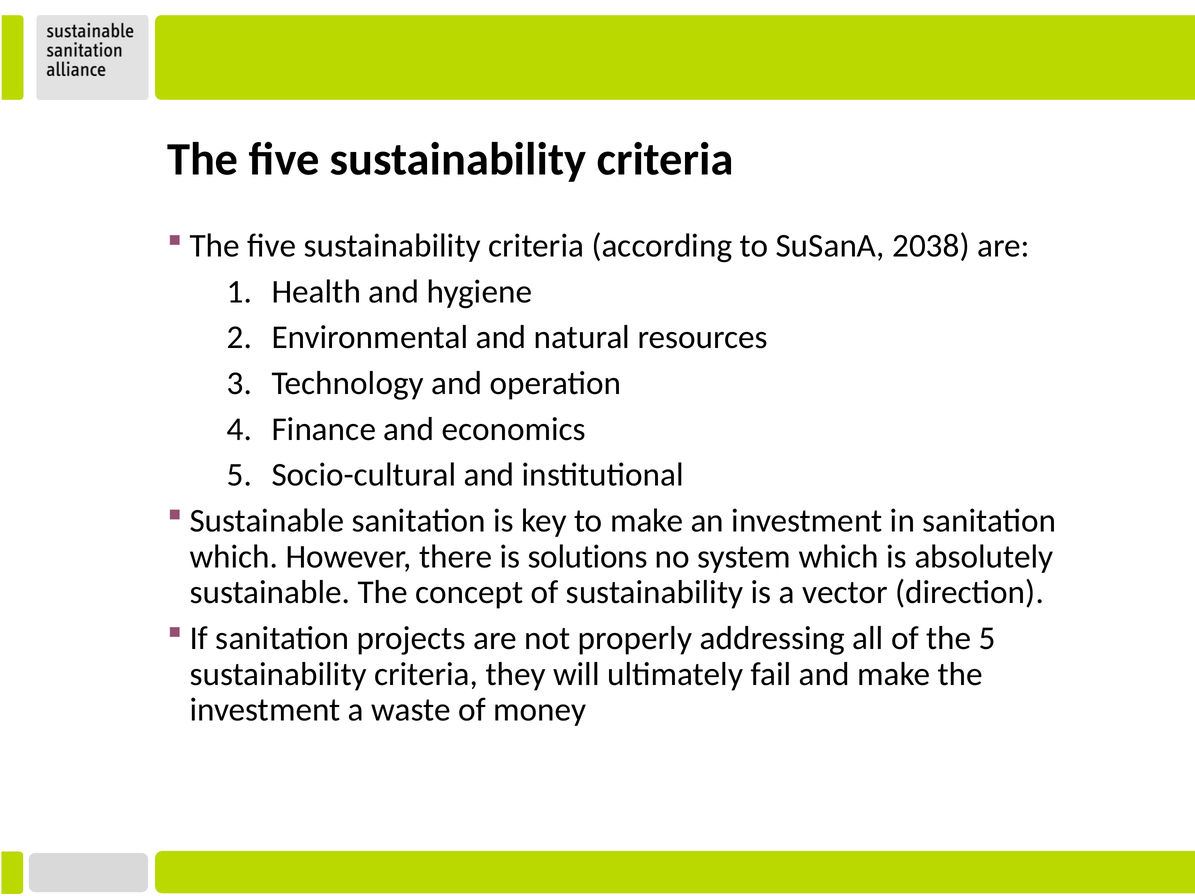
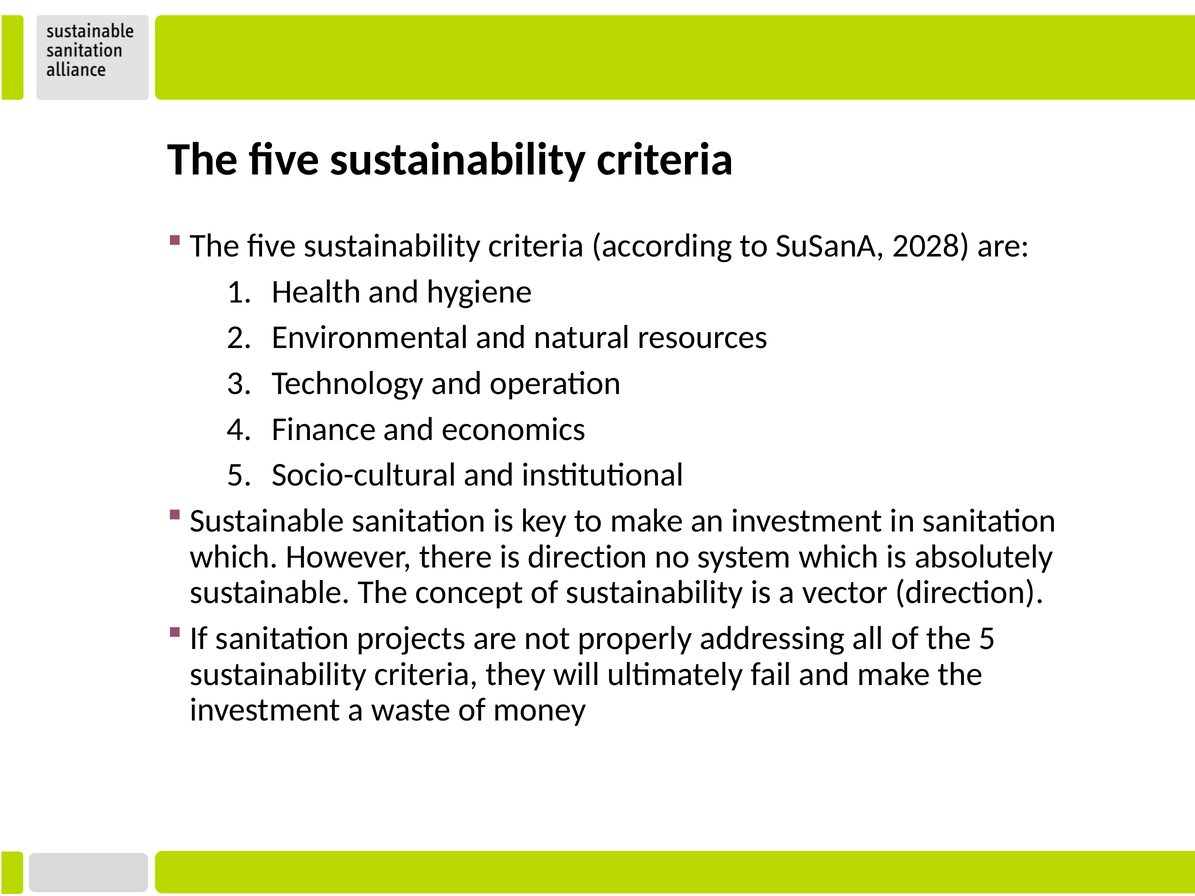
2038: 2038 -> 2028 (931, 246)
is solutions: solutions -> direction (588, 557)
